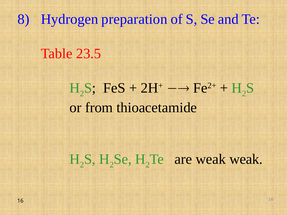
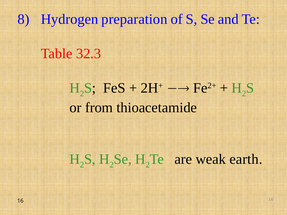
23.5: 23.5 -> 32.3 (89, 54)
weak weak: weak -> earth (246, 159)
